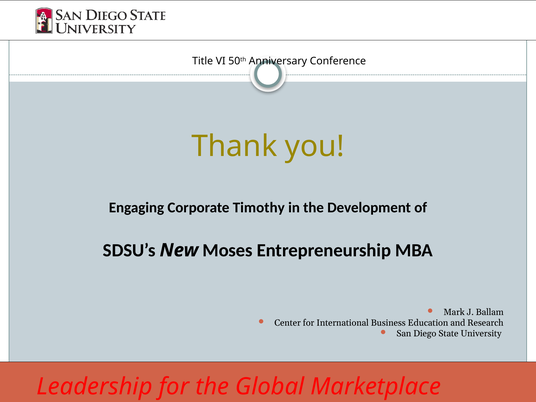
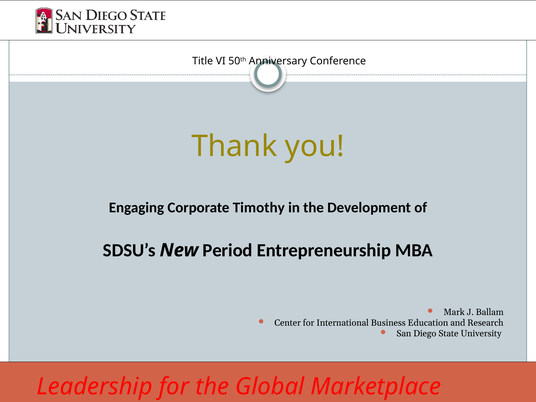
Moses: Moses -> Period (228, 250)
